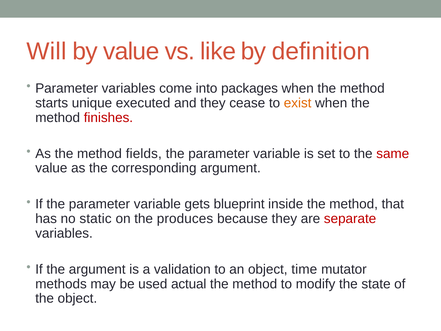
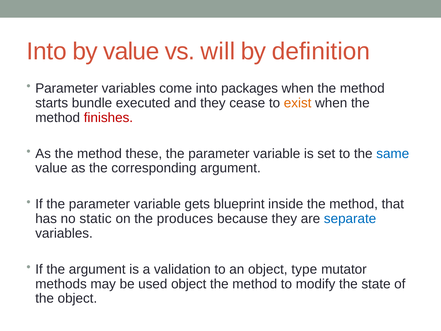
Will: Will -> Into (47, 51)
like: like -> will (218, 51)
unique: unique -> bundle (92, 103)
fields: fields -> these (144, 153)
same colour: red -> blue (393, 153)
separate colour: red -> blue (350, 219)
time: time -> type (304, 269)
used actual: actual -> object (189, 284)
